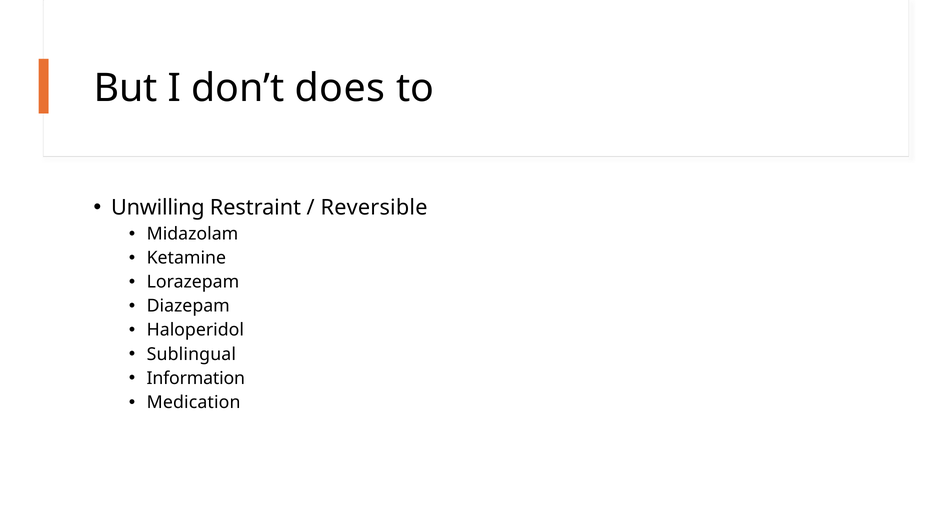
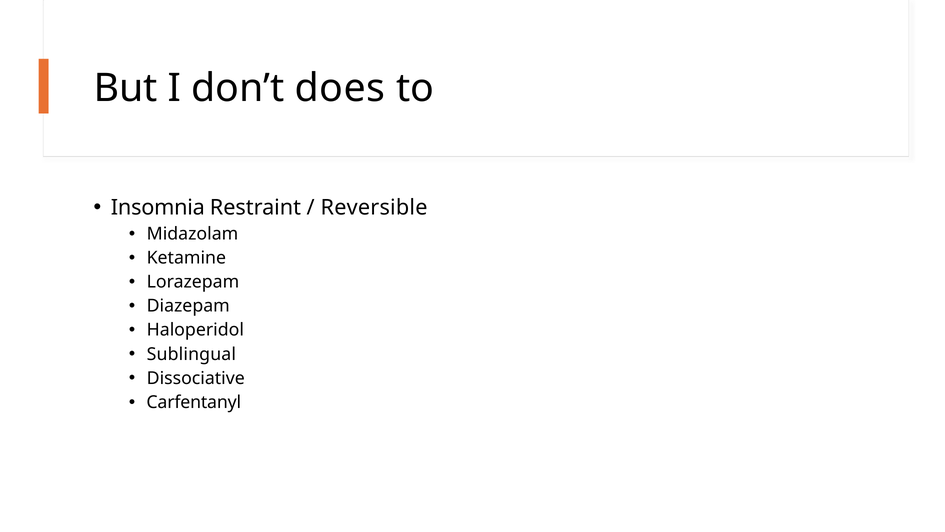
Unwilling: Unwilling -> Insomnia (158, 207)
Information: Information -> Dissociative (196, 378)
Medication: Medication -> Carfentanyl (194, 402)
